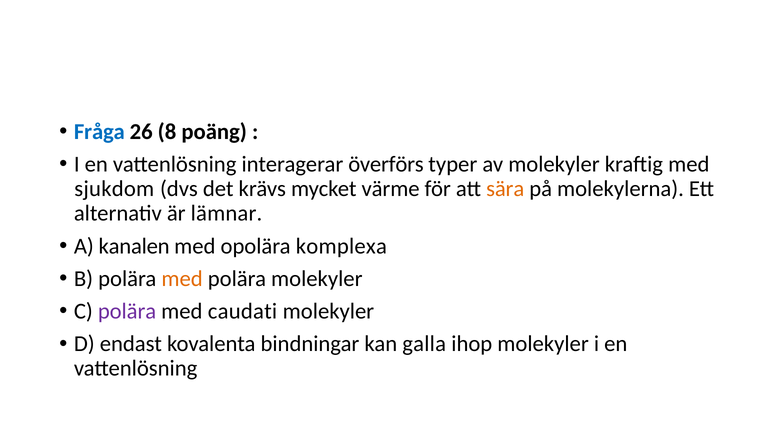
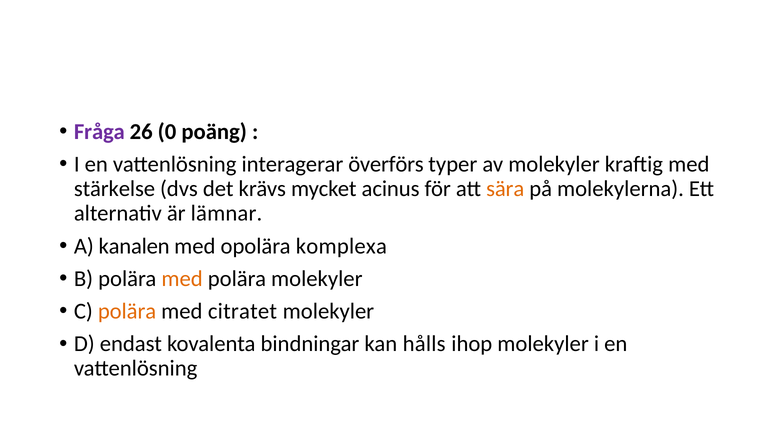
Fråga colour: blue -> purple (99, 132)
8: 8 -> 0 (167, 132)
sjukdom: sjukdom -> stärkelse (114, 189)
värme: värme -> acinus (391, 189)
polära colour: purple -> orange (127, 311)
caudati: caudati -> citratet (243, 311)
galla: galla -> hålls (424, 344)
